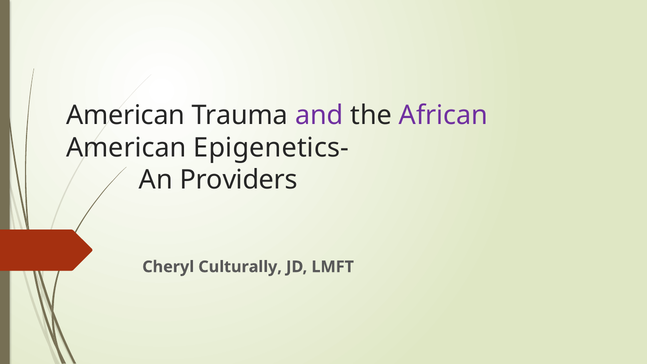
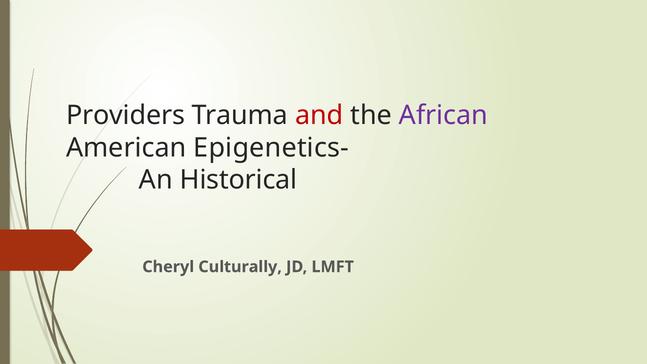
American: American -> Providers (126, 115)
and colour: purple -> red (319, 115)
Providers: Providers -> Historical (239, 180)
